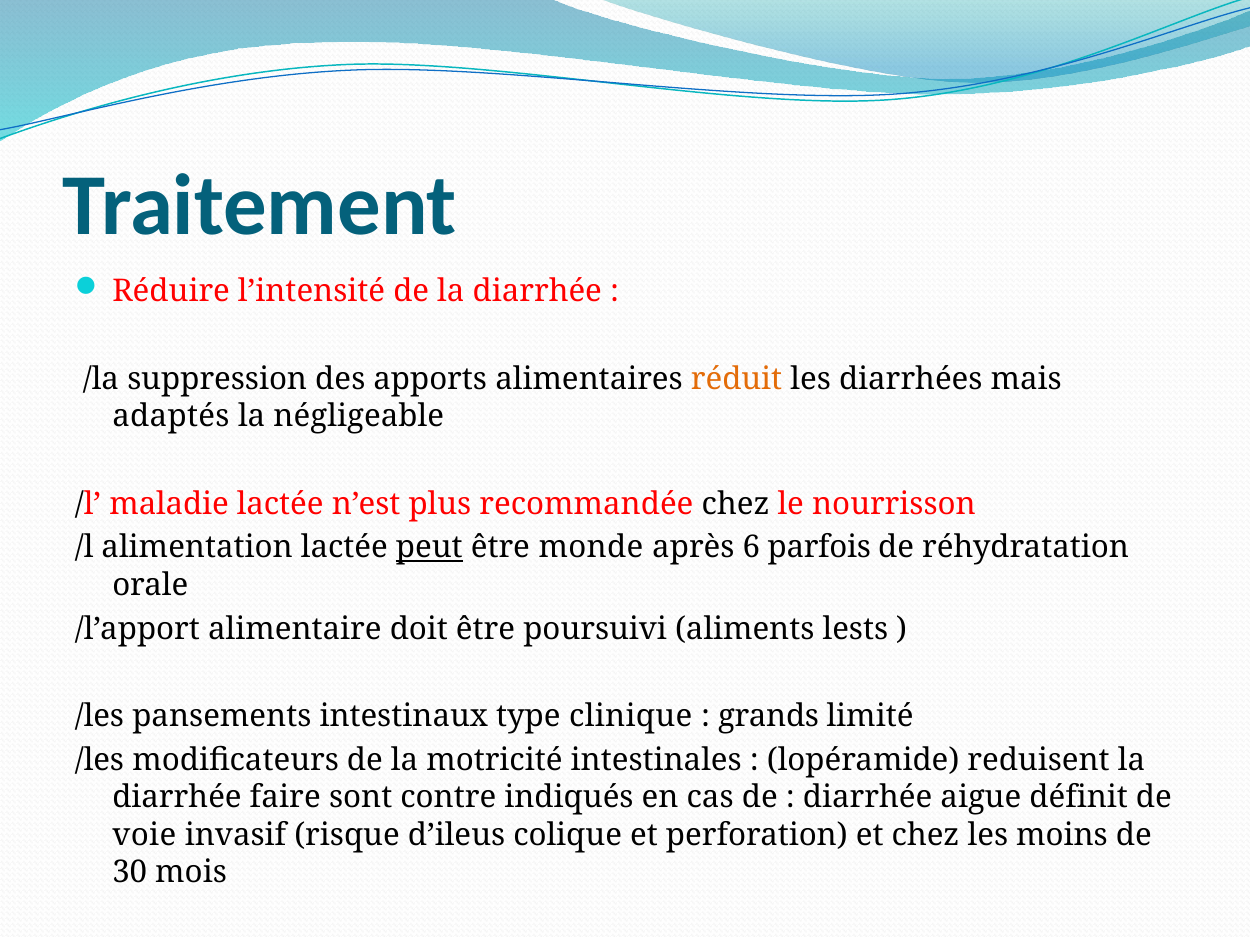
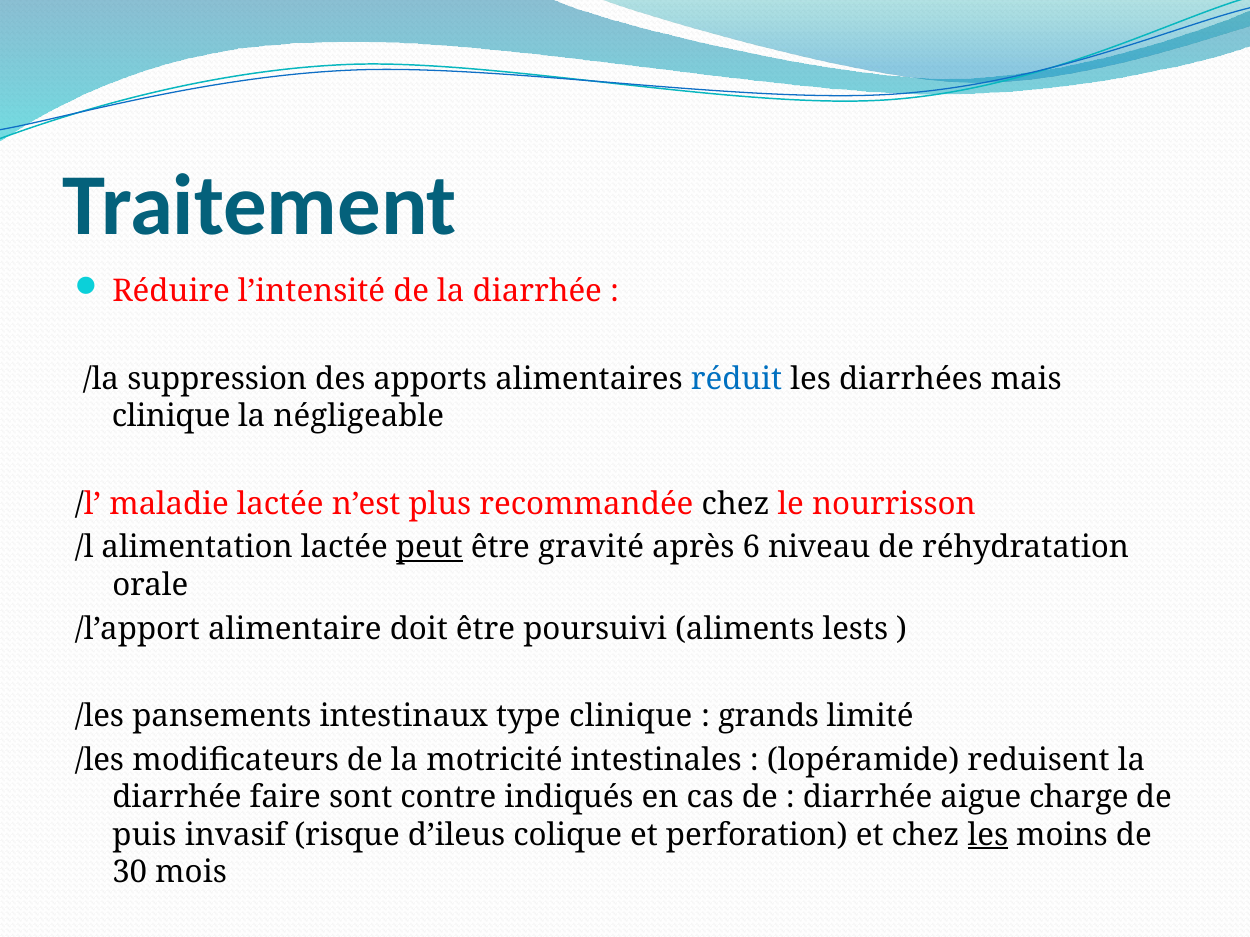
réduit colour: orange -> blue (737, 379)
adaptés: adaptés -> clinique (171, 417)
monde: monde -> gravité (591, 548)
parfois: parfois -> niveau (819, 548)
définit: définit -> charge (1079, 798)
voie: voie -> puis (144, 835)
les underline: none -> present (988, 835)
